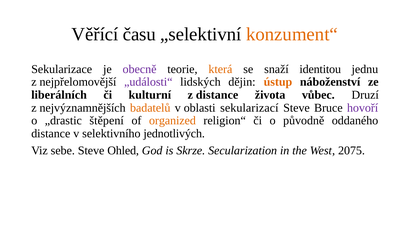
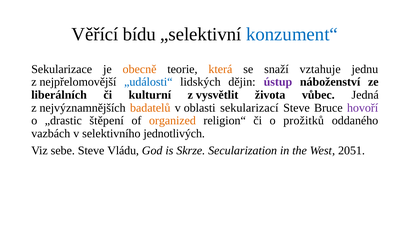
času: času -> bídu (139, 34)
konzument“ colour: orange -> blue (292, 34)
obecně colour: purple -> orange (140, 69)
identitou: identitou -> vztahuje (320, 69)
„události“ colour: purple -> blue (148, 82)
ústup colour: orange -> purple (278, 82)
z distance: distance -> vysvětlit (217, 95)
Druzí: Druzí -> Jedná (365, 95)
původně: původně -> prožitků (304, 121)
distance: distance -> vazbách (51, 134)
Ohled: Ohled -> Vládu (123, 151)
2075: 2075 -> 2051 (352, 151)
